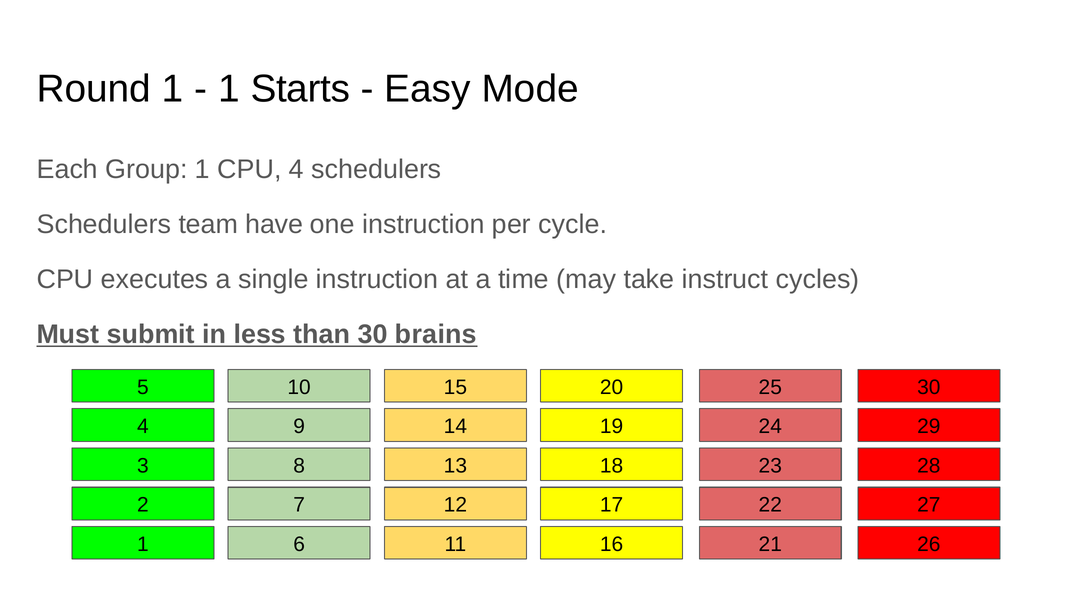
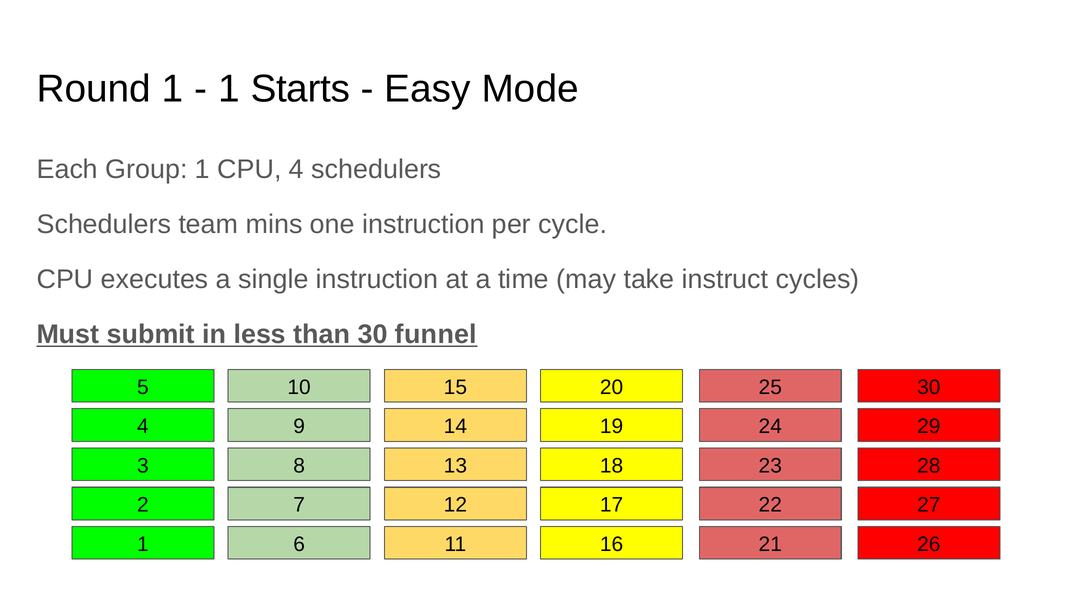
have: have -> mins (274, 224)
brains: brains -> funnel (436, 334)
